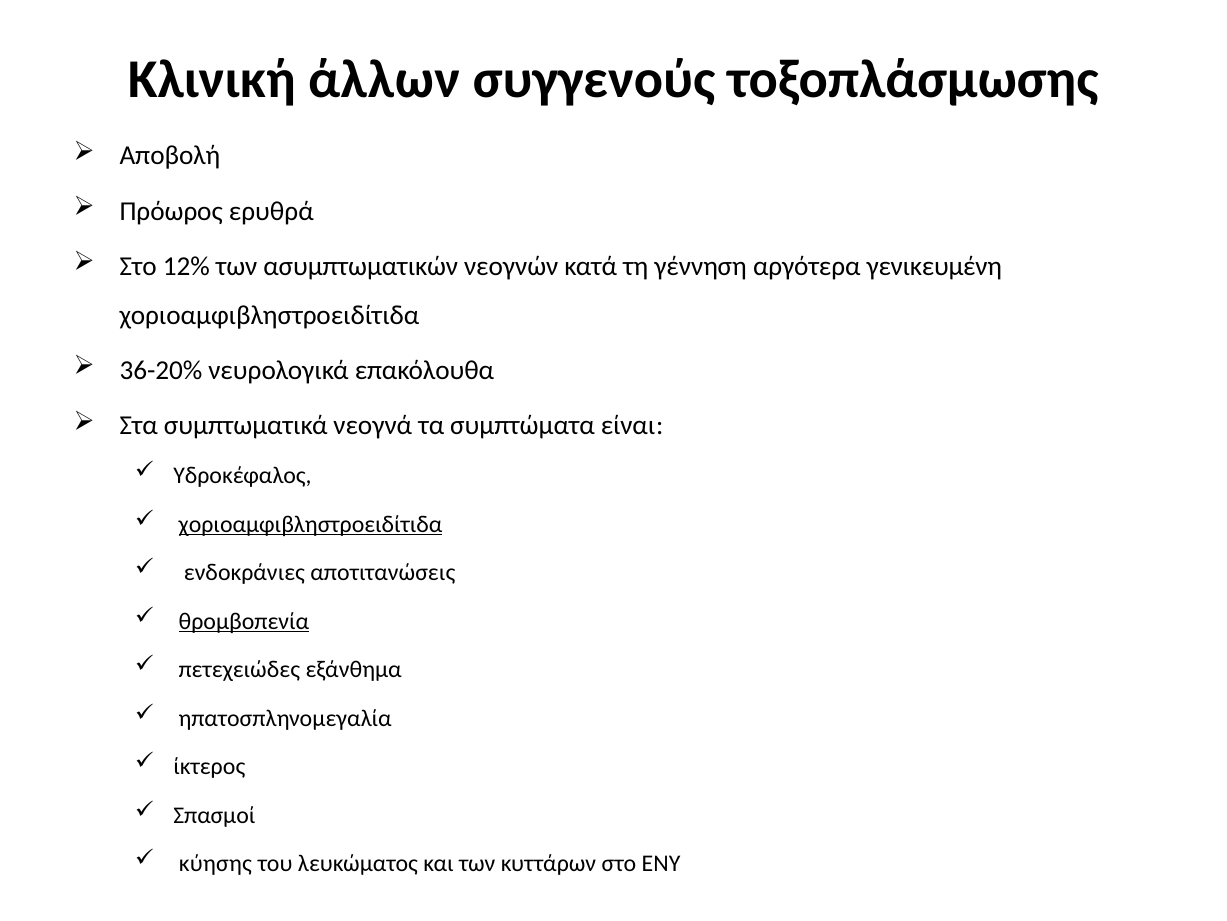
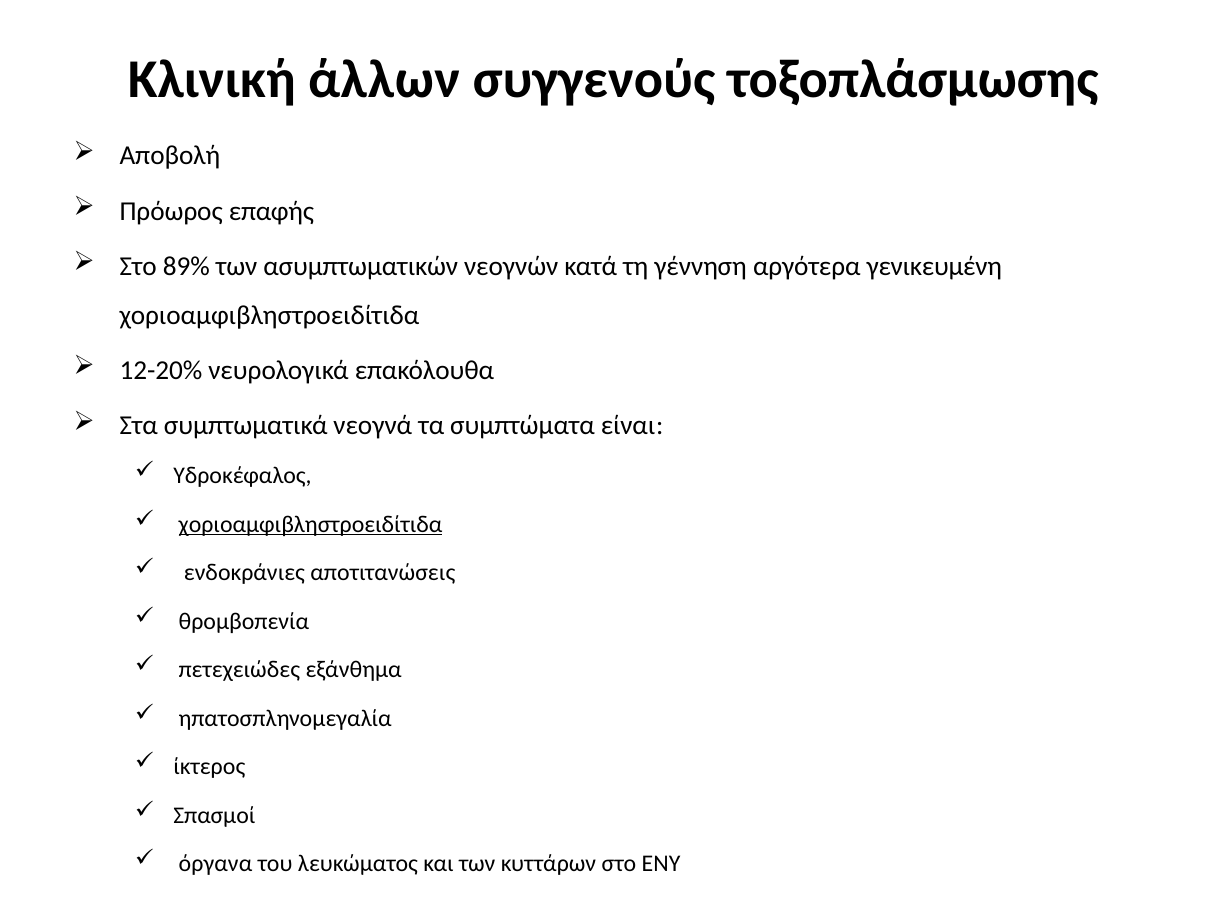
ερυθρά: ερυθρά -> επαφής (271, 211)
12%: 12% -> 89% (186, 266)
36-20%: 36-20% -> 12-20% (161, 370)
θρομβοπενία underline: present -> none (244, 621)
κύησης: κύησης -> όργανα (215, 863)
